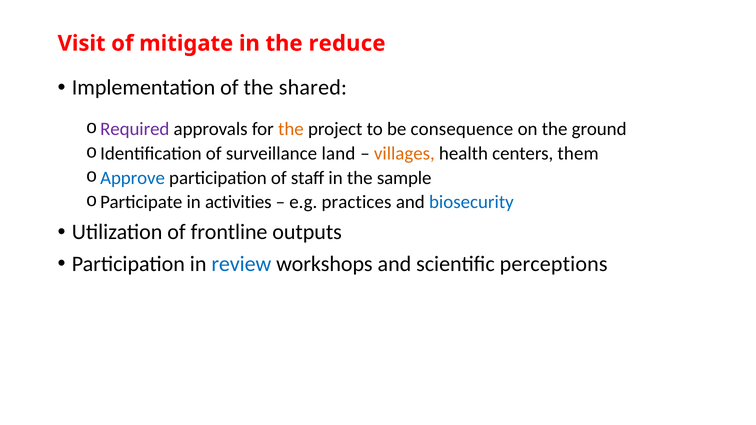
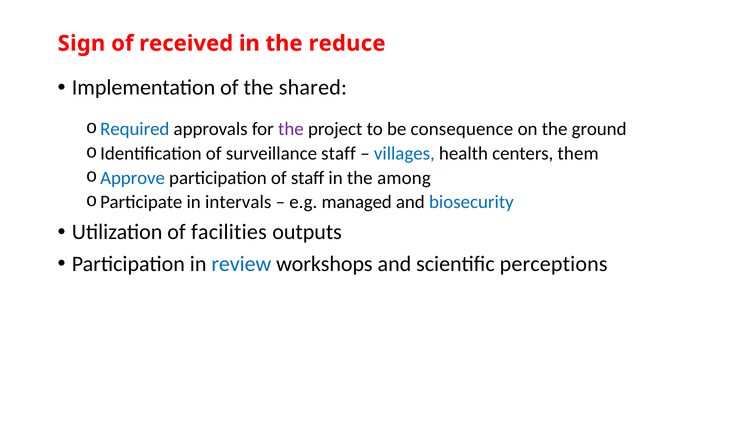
Visit: Visit -> Sign (81, 43)
mitigate: mitigate -> received (186, 43)
Required colour: purple -> blue (135, 129)
the colour: orange -> purple (291, 129)
surveillance land: land -> staff (339, 154)
villages colour: orange -> blue (404, 154)
sample: sample -> among (404, 178)
activities: activities -> intervals (238, 202)
practices: practices -> managed (357, 202)
frontline: frontline -> facilities (229, 232)
